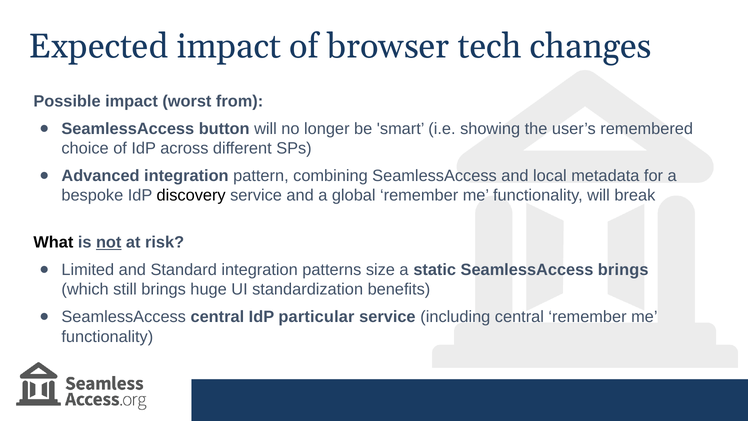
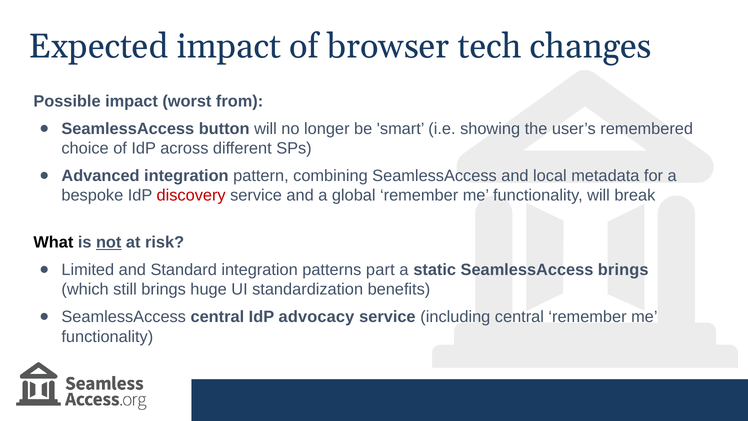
discovery colour: black -> red (191, 195)
size: size -> part (380, 270)
particular: particular -> advocacy (316, 317)
